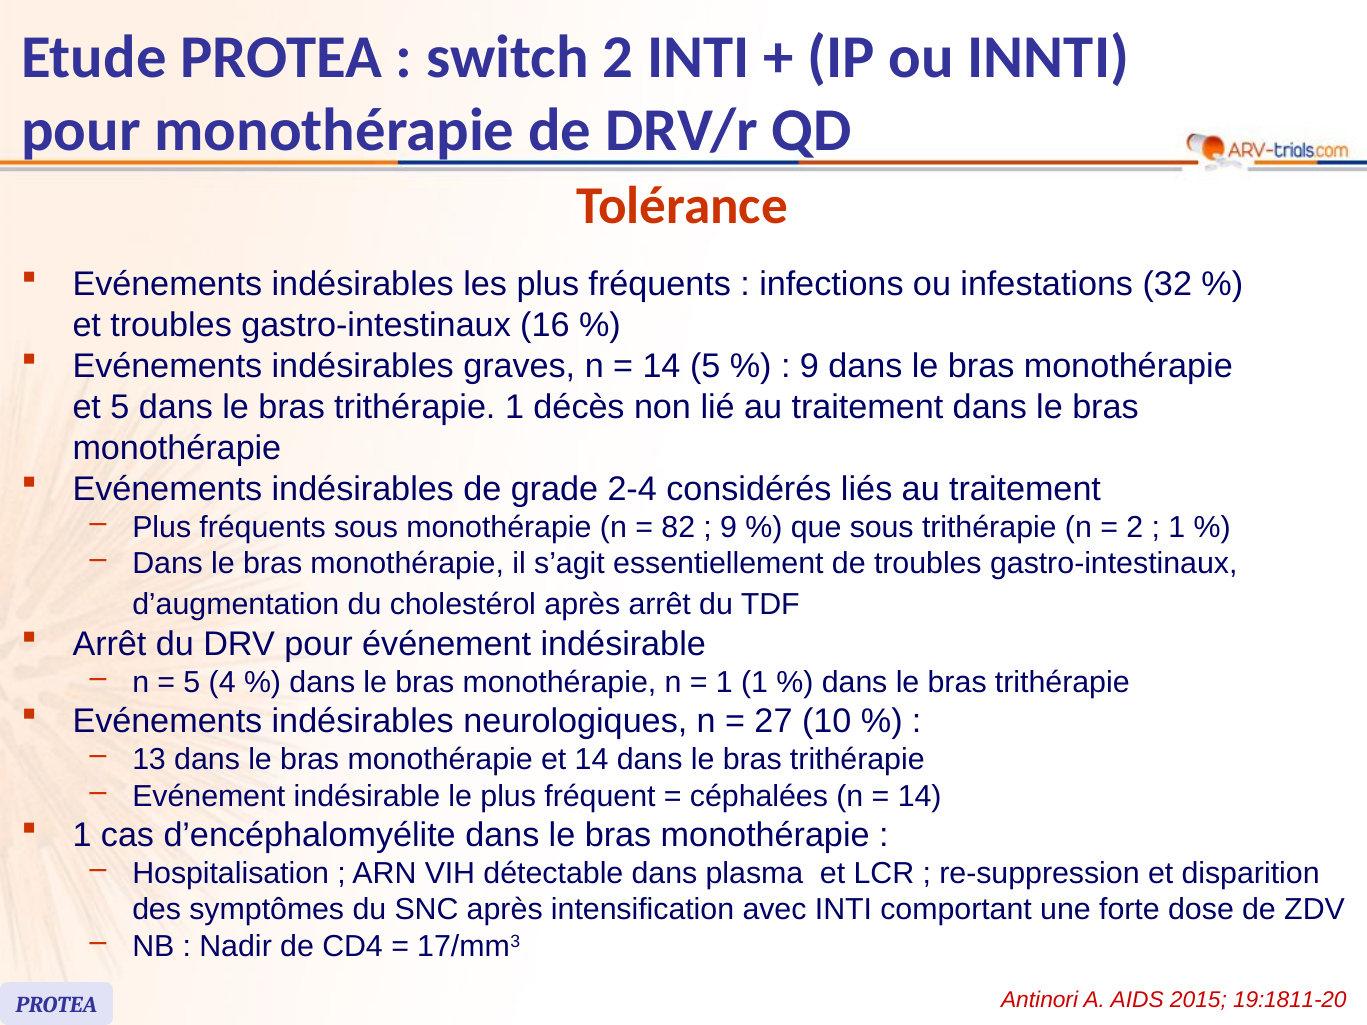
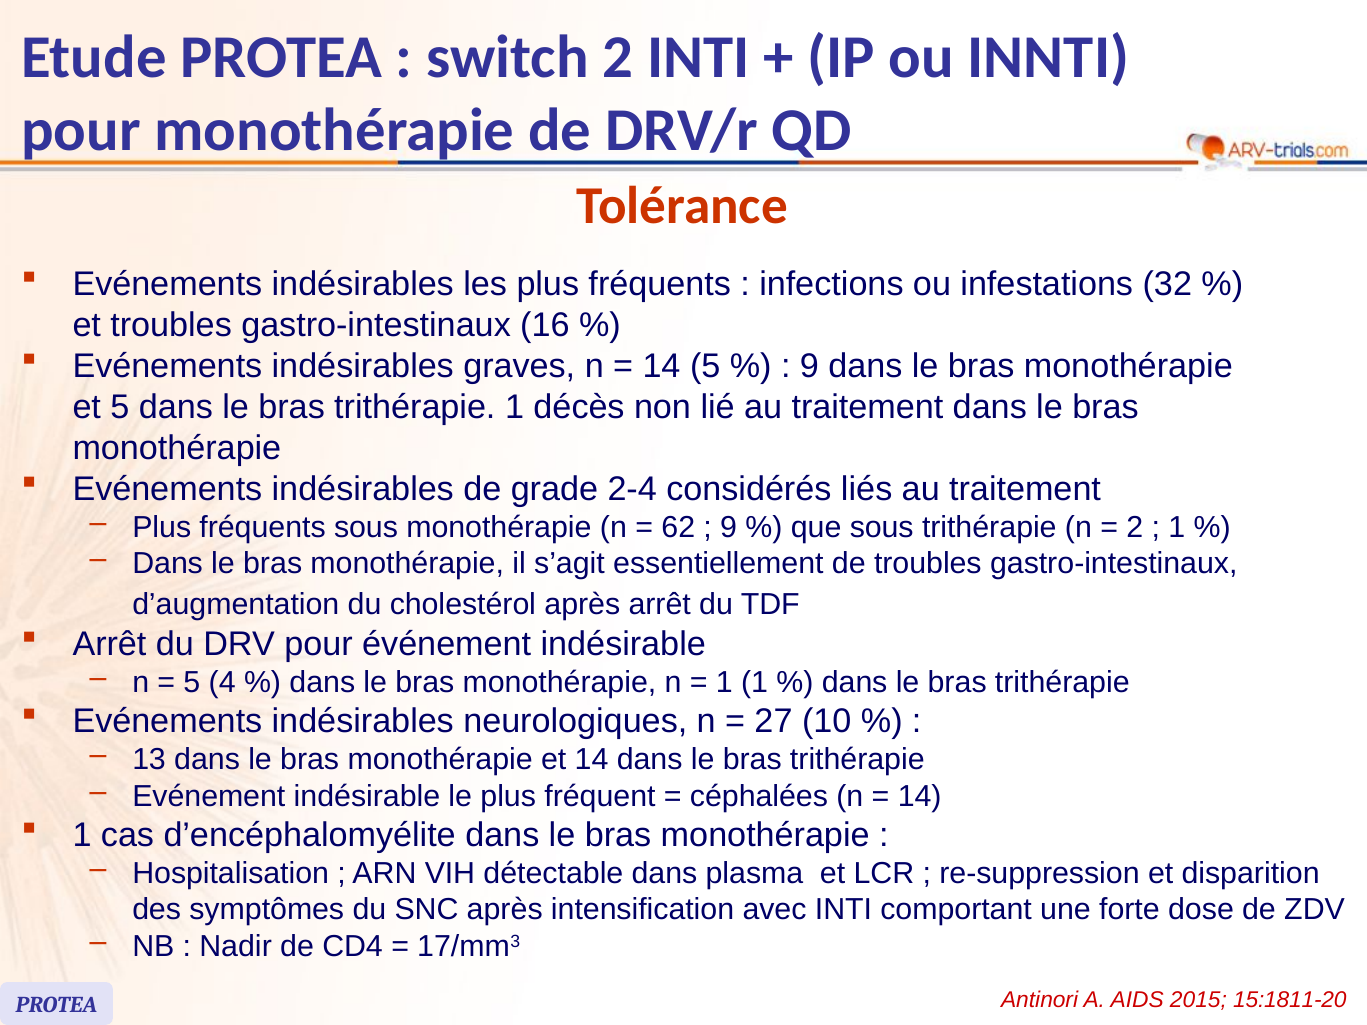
82: 82 -> 62 (678, 527)
19:1811-20: 19:1811-20 -> 15:1811-20 (1290, 1000)
